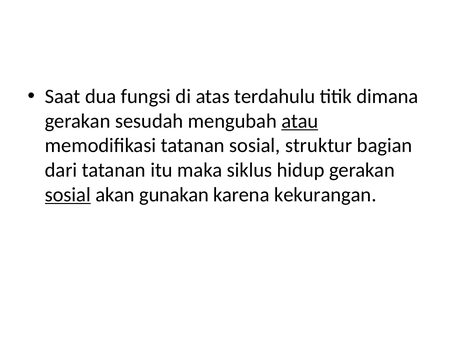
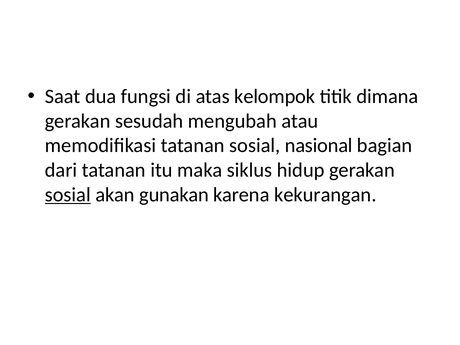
terdahulu: terdahulu -> kelompok (275, 96)
atau underline: present -> none (300, 121)
struktur: struktur -> nasional (319, 146)
